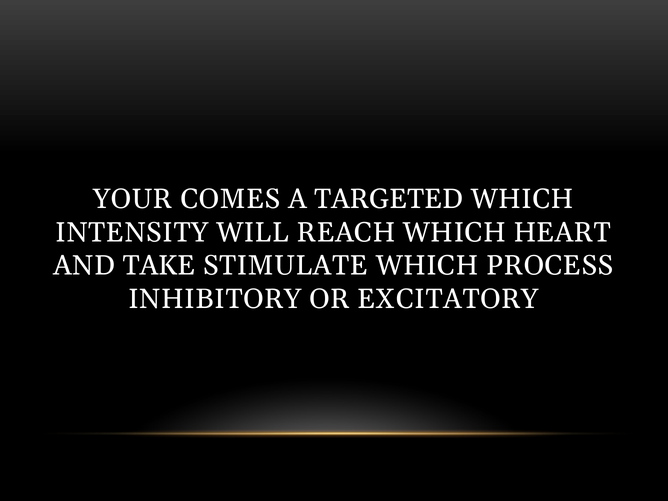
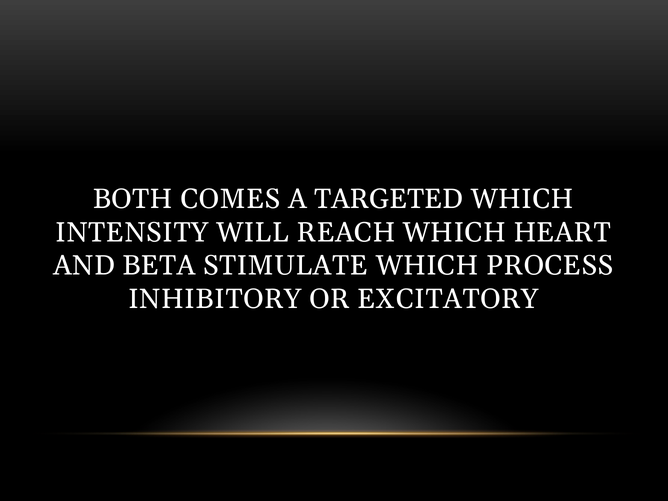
YOUR: YOUR -> BOTH (133, 199)
TAKE: TAKE -> BETA (159, 266)
